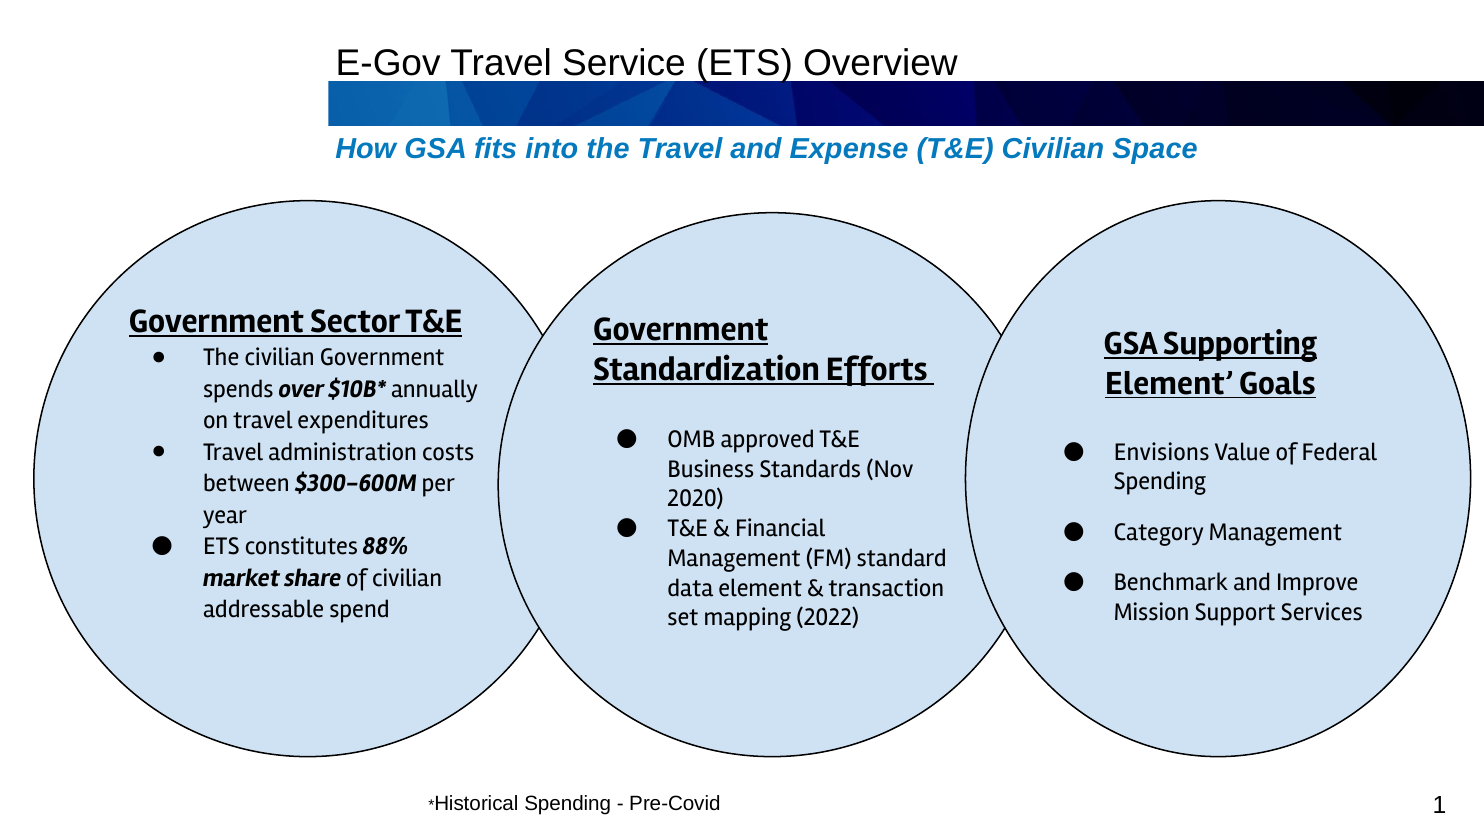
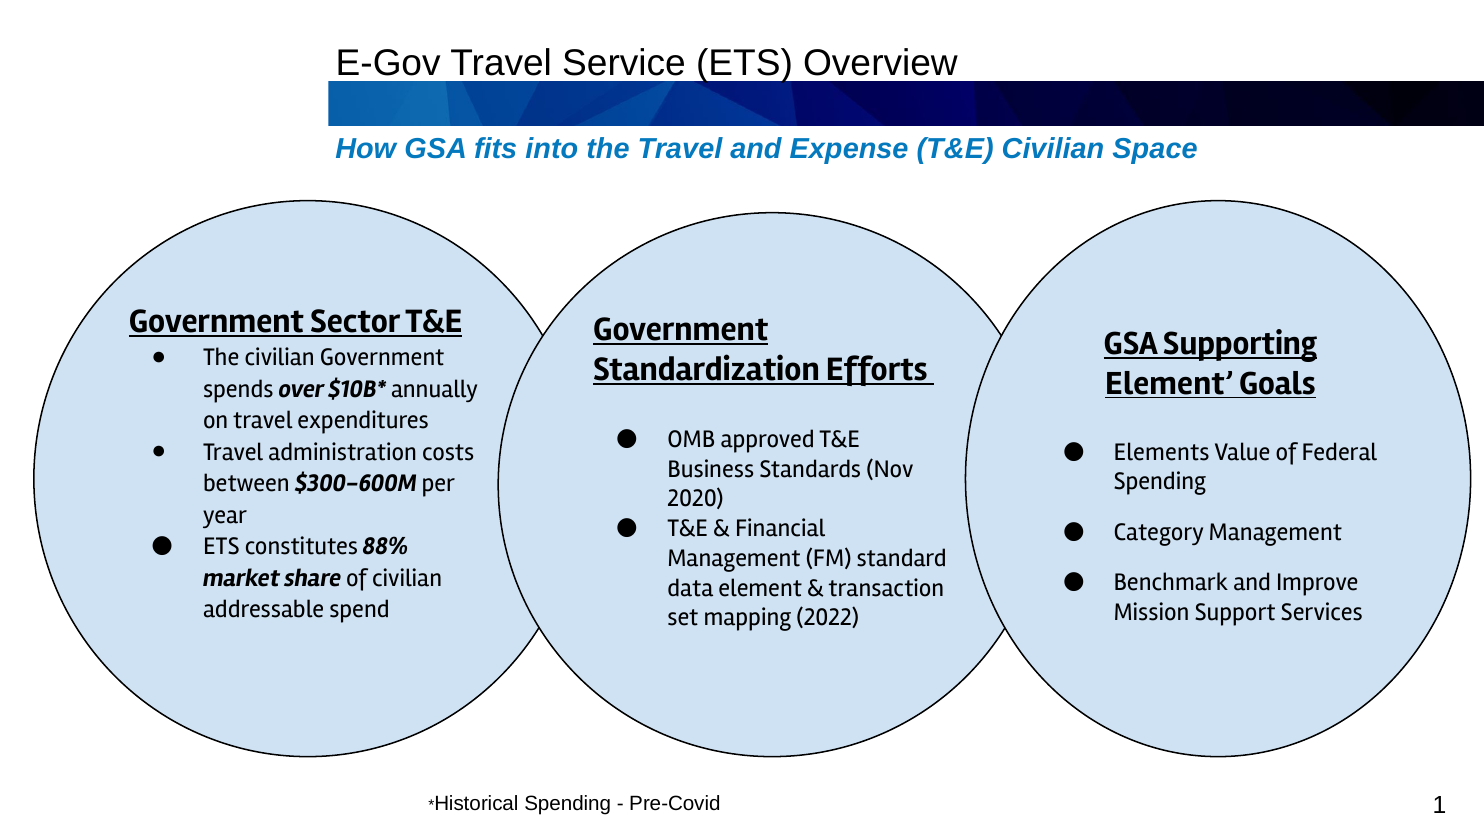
Envisions: Envisions -> Elements (1162, 452)
